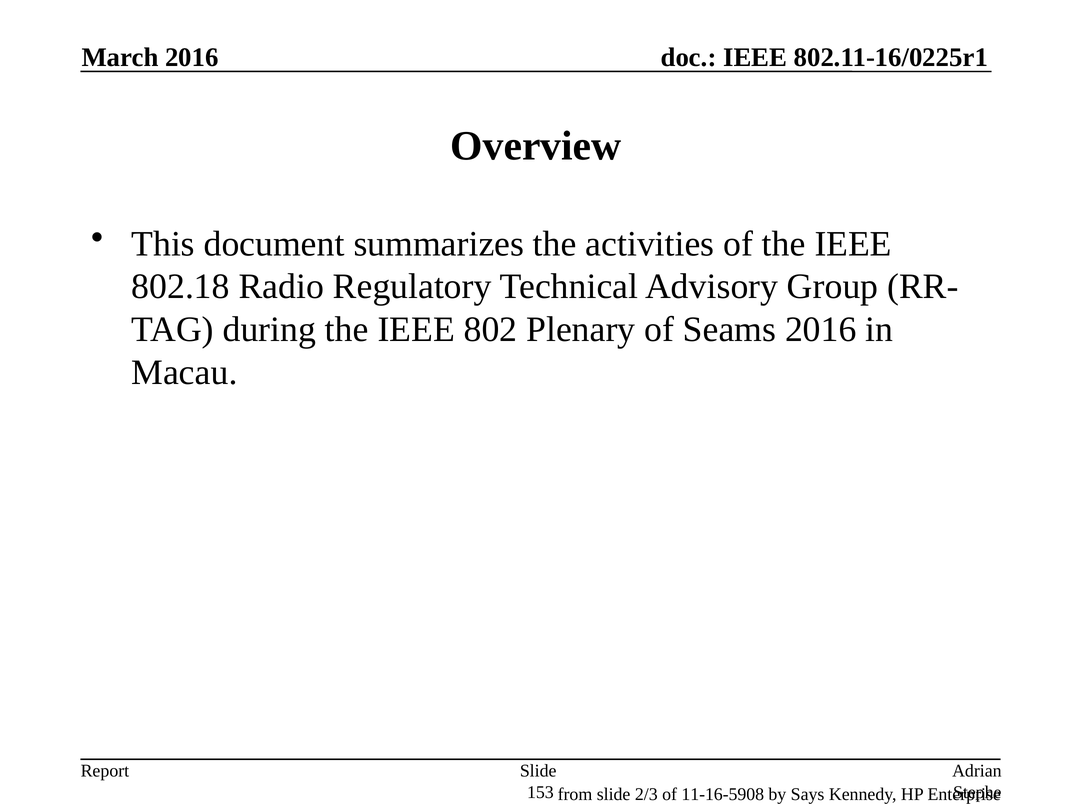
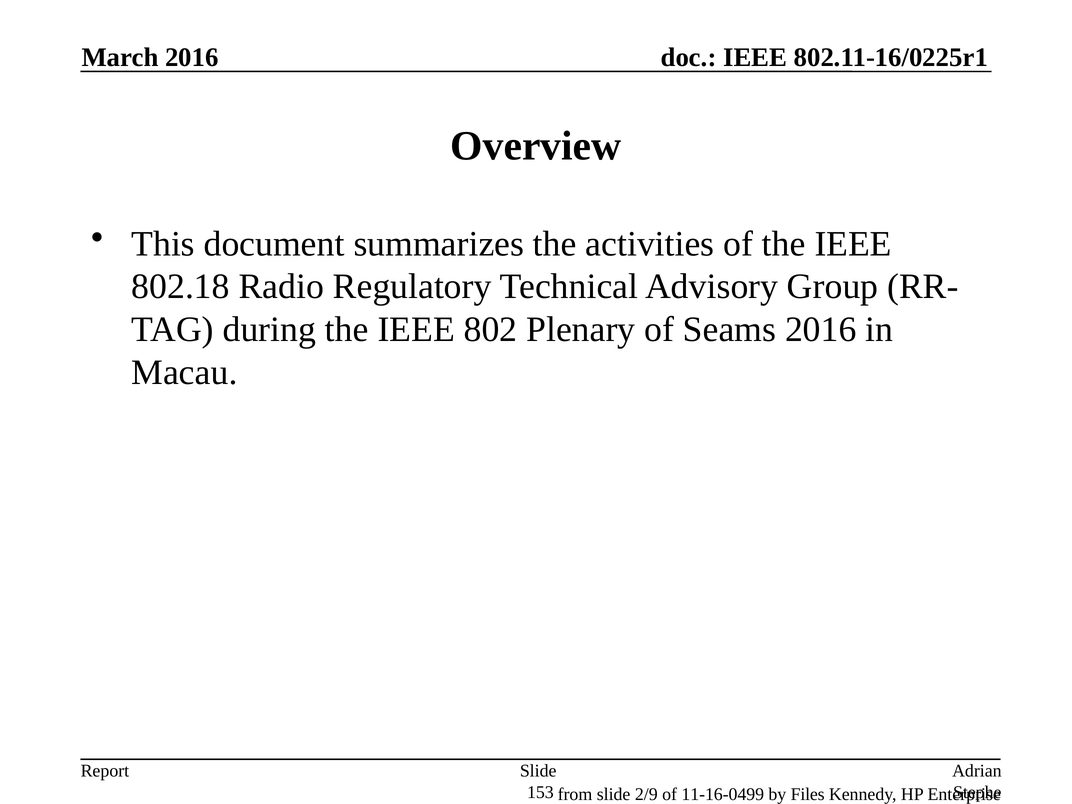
2/3: 2/3 -> 2/9 (646, 795)
11-16-5908: 11-16-5908 -> 11-16-0499 (723, 795)
Says: Says -> Files (808, 795)
